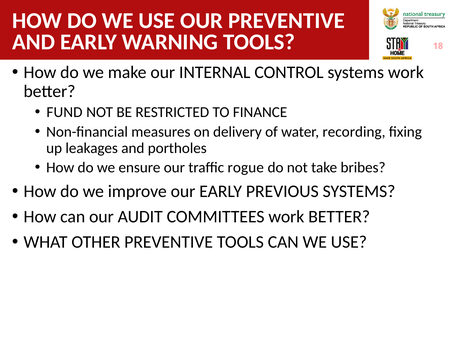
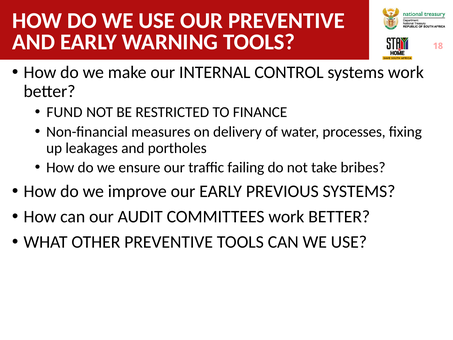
recording: recording -> processes (354, 132)
rogue: rogue -> failing (246, 167)
